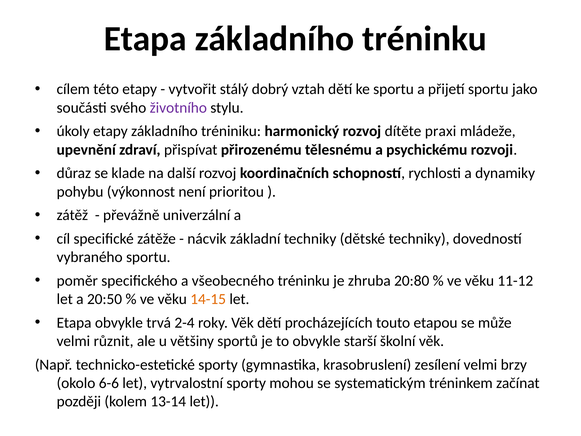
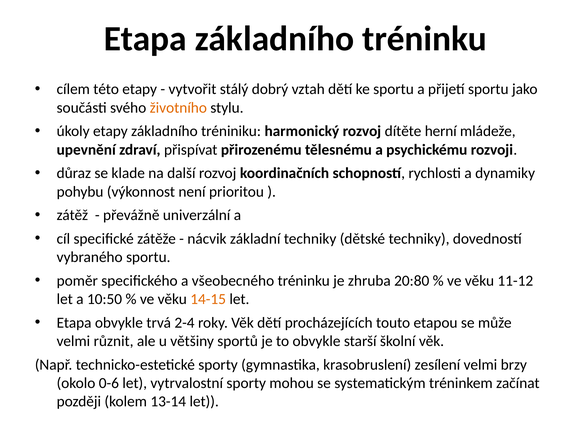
životního colour: purple -> orange (178, 108)
praxi: praxi -> herní (441, 131)
20:50: 20:50 -> 10:50 (105, 299)
6-6: 6-6 -> 0-6 (109, 383)
